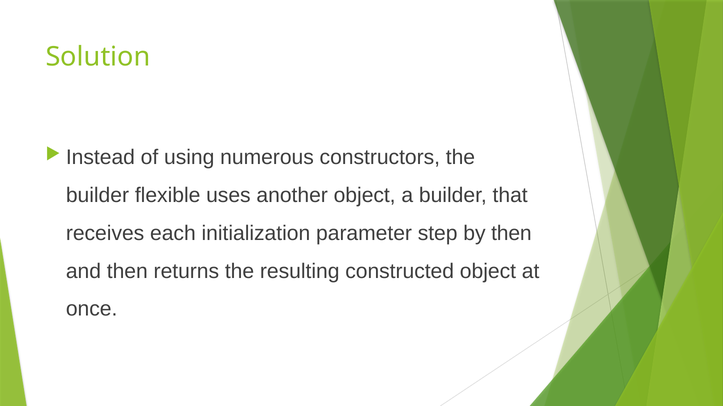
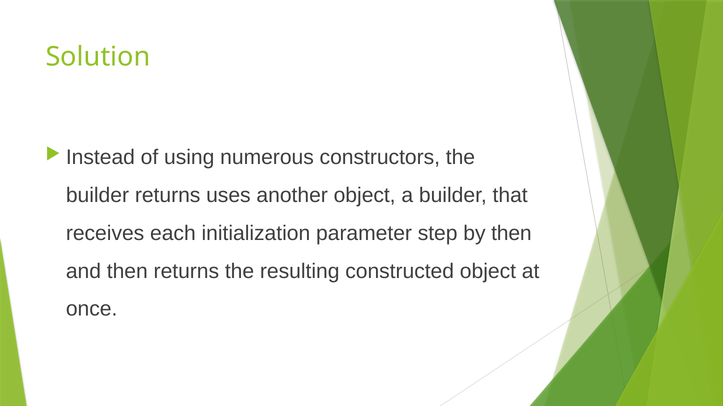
builder flexible: flexible -> returns (168, 196)
